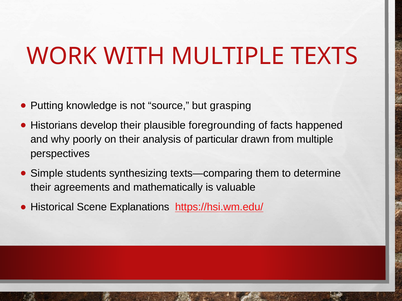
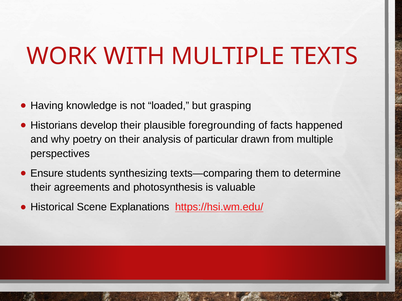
Putting: Putting -> Having (47, 106)
source: source -> loaded (169, 106)
poorly: poorly -> poetry (87, 140)
Simple: Simple -> Ensure (47, 174)
mathematically: mathematically -> photosynthesis (168, 188)
